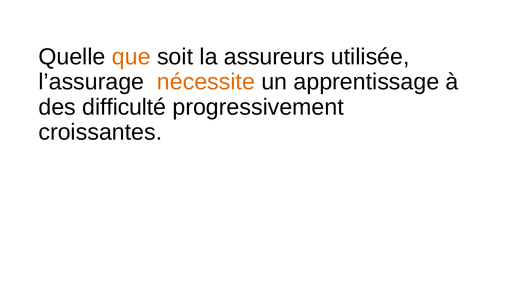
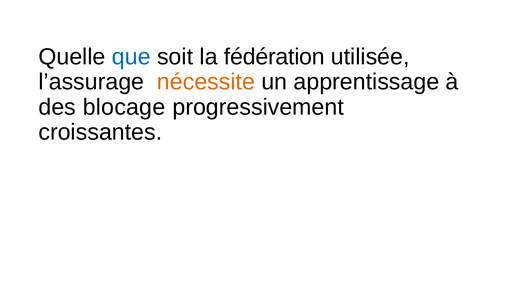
que colour: orange -> blue (131, 57)
assureurs: assureurs -> fédération (274, 57)
difficulté: difficulté -> blocage (124, 107)
